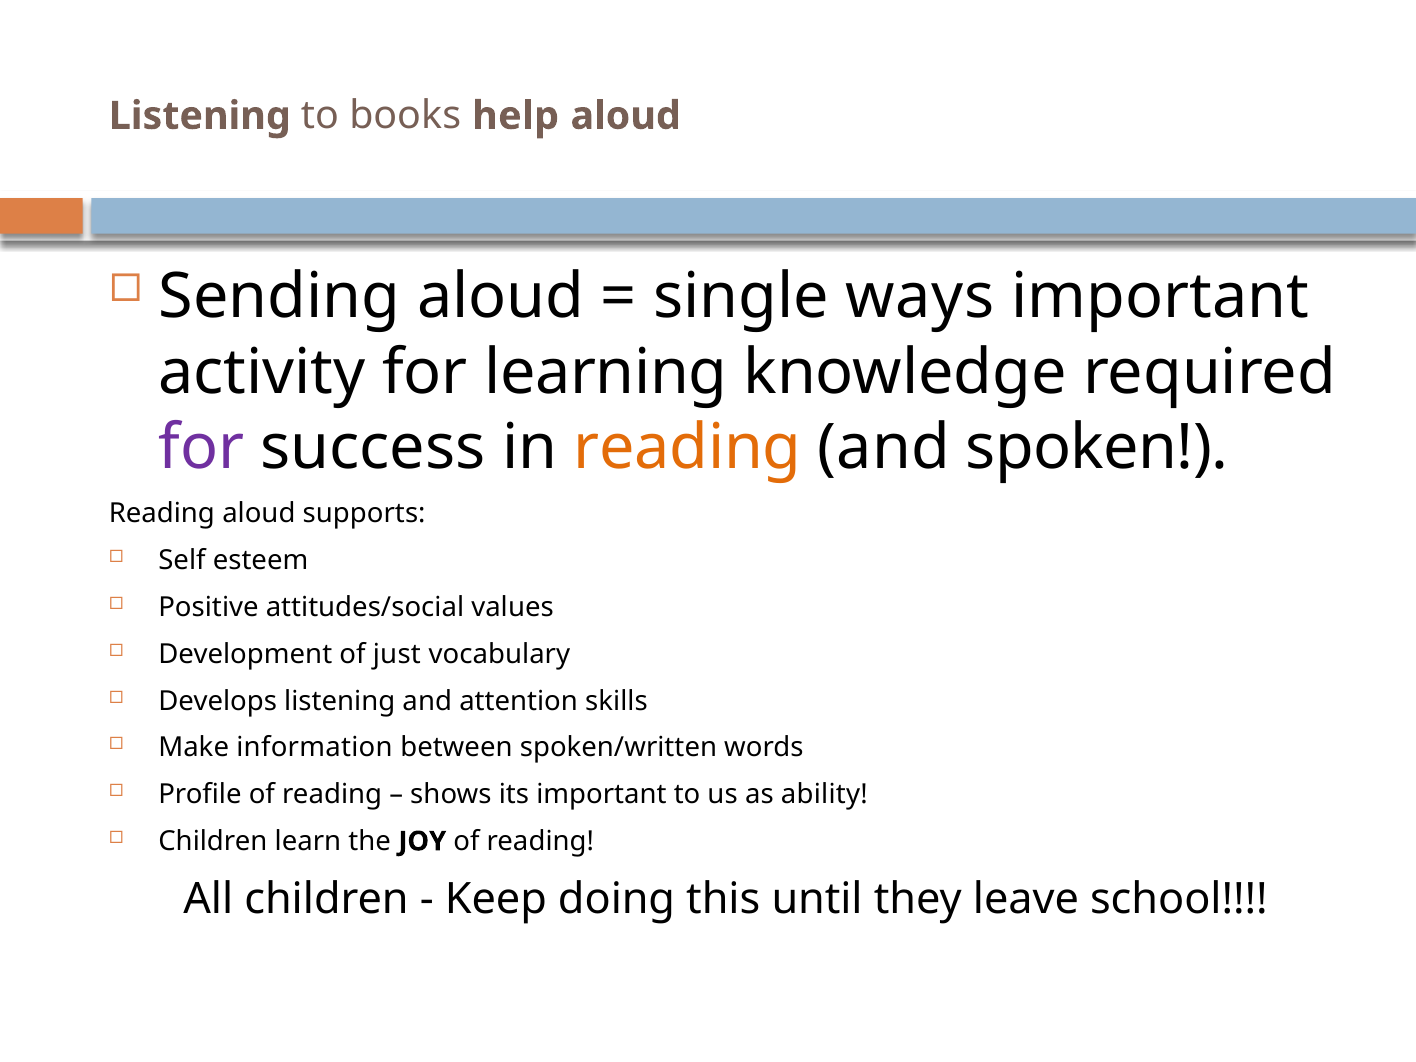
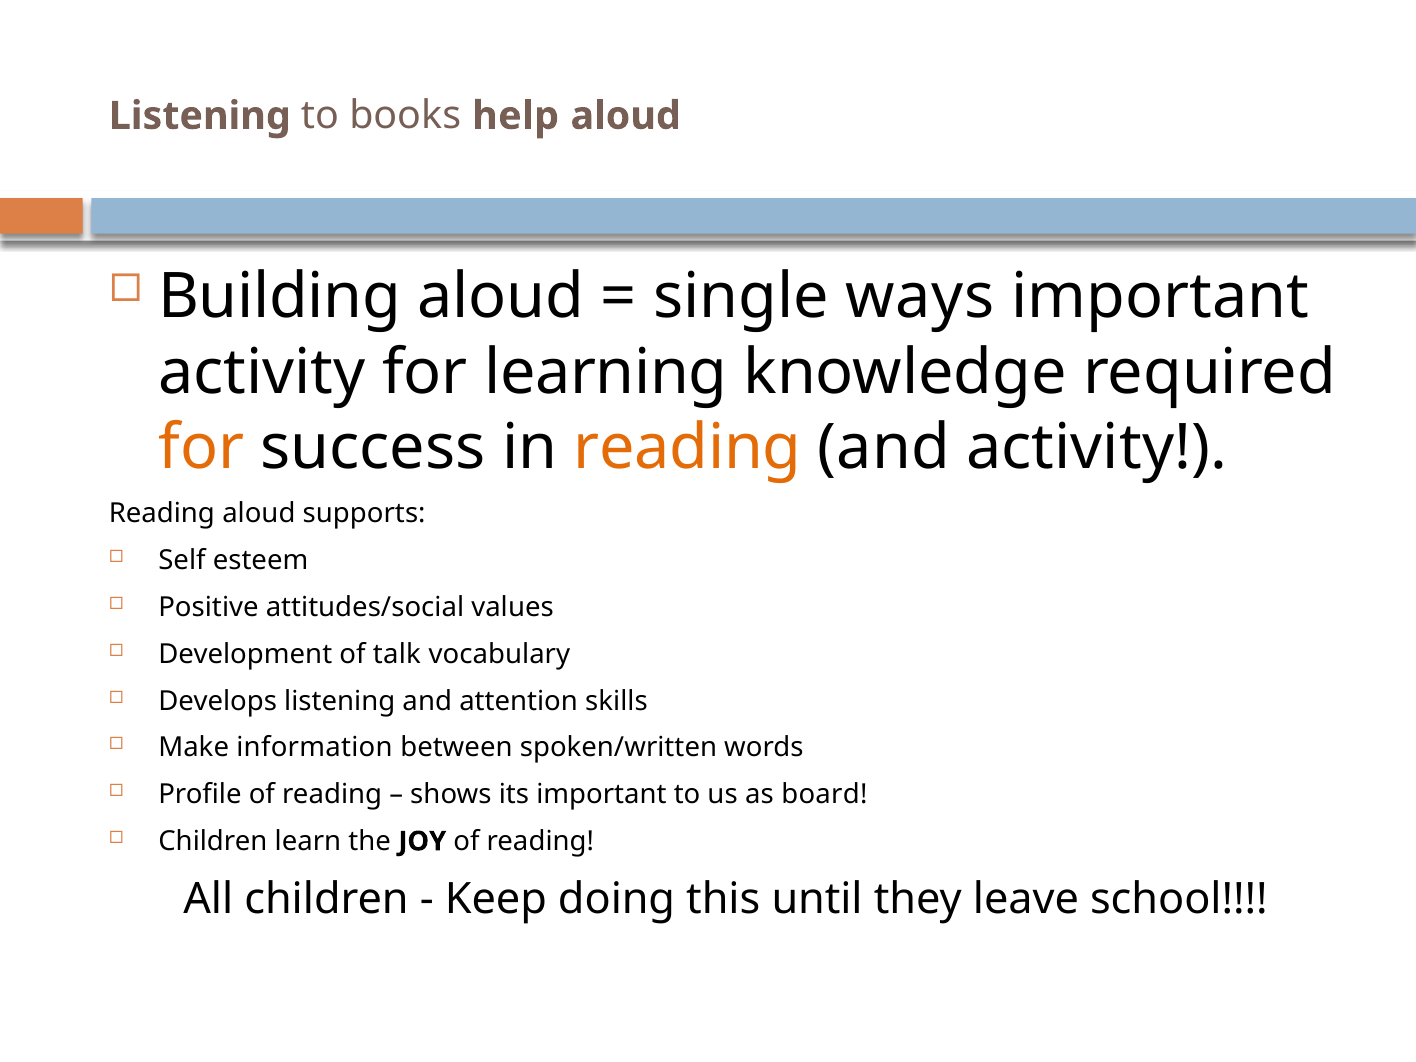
Sending: Sending -> Building (280, 297)
for colour: purple -> orange (201, 448)
and spoken: spoken -> activity (1097, 448)
just: just -> talk (397, 654)
ability: ability -> board (824, 795)
